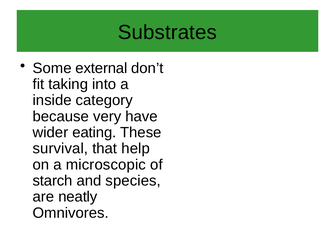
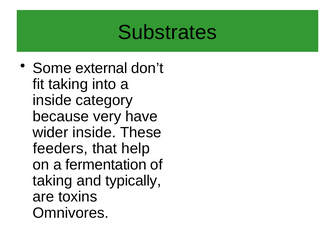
wider eating: eating -> inside (94, 133)
survival: survival -> feeders (60, 149)
microscopic: microscopic -> fermentation (106, 165)
starch: starch -> taking (53, 181)
species: species -> typically (133, 181)
neatly: neatly -> toxins (78, 197)
